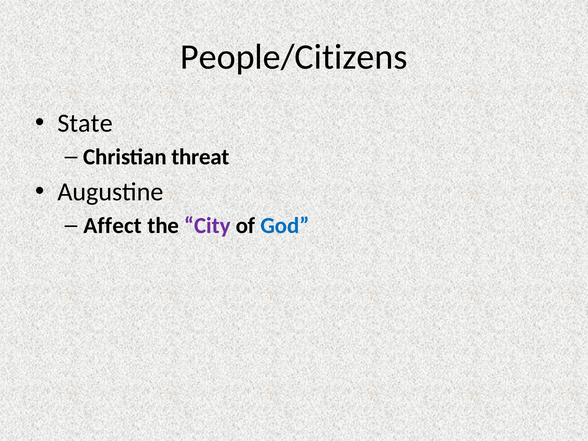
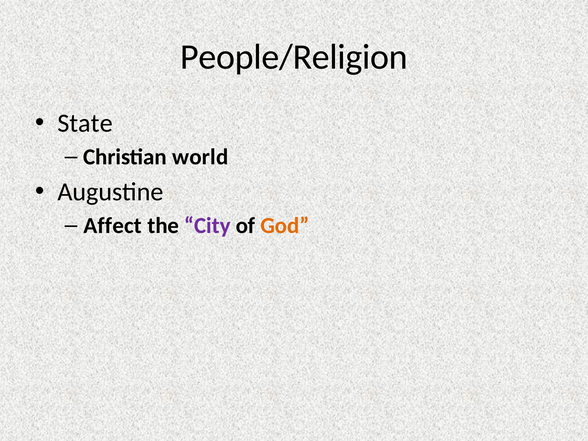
People/Citizens: People/Citizens -> People/Religion (294, 57)
threat: threat -> world (200, 157)
God colour: blue -> orange (285, 226)
